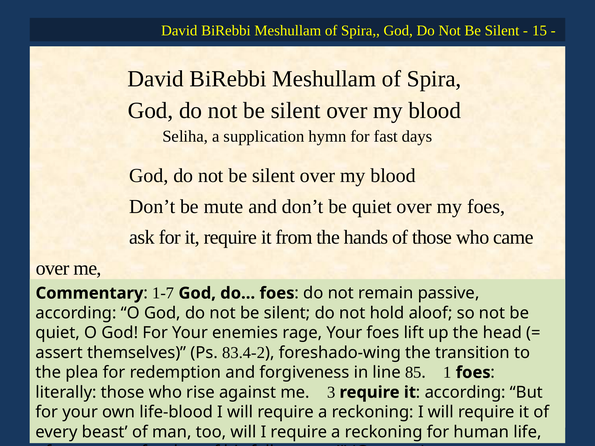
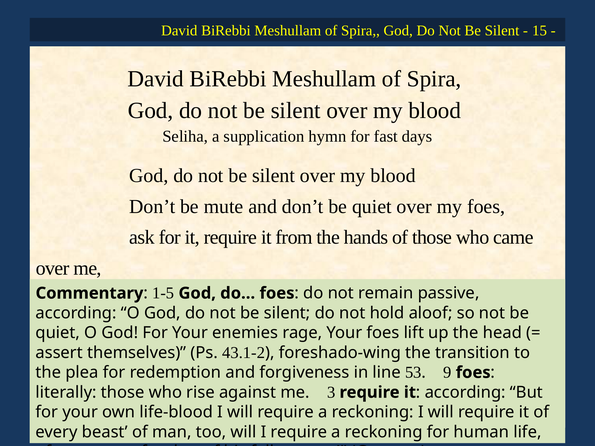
1-7: 1-7 -> 1-5 (163, 293)
83.4-2: 83.4-2 -> 43.1-2 (244, 353)
85: 85 -> 53 (413, 373)
1: 1 -> 9 (447, 373)
